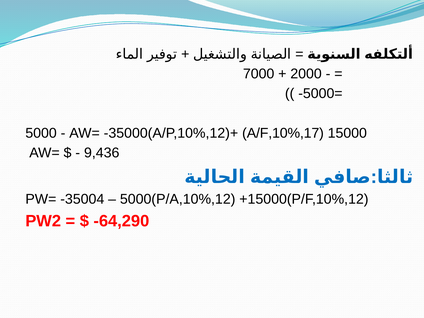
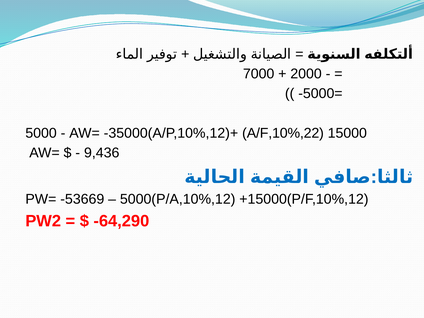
A/F,10%,17: A/F,10%,17 -> A/F,10%,22 (283, 133)
-35004: -35004 -> -53669 (82, 199)
